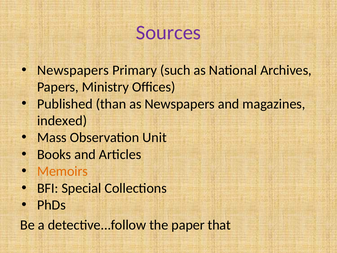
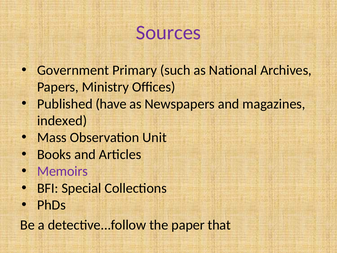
Newspapers: Newspapers -> Government (73, 70)
than: than -> have (111, 104)
Memoirs colour: orange -> purple (63, 171)
